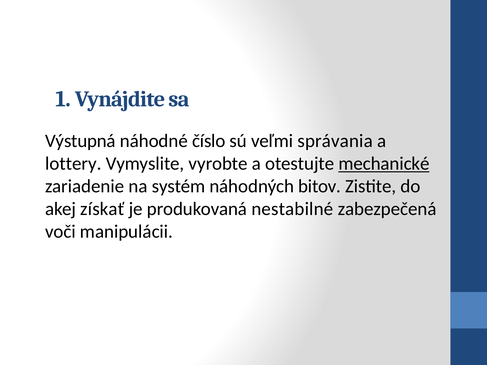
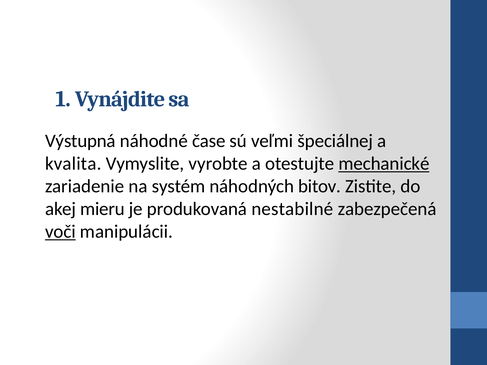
číslo: číslo -> čase (209, 141)
správania: správania -> špeciálnej (335, 141)
lottery: lottery -> kvalita (73, 164)
získať: získať -> mieru (102, 209)
voči underline: none -> present (60, 232)
